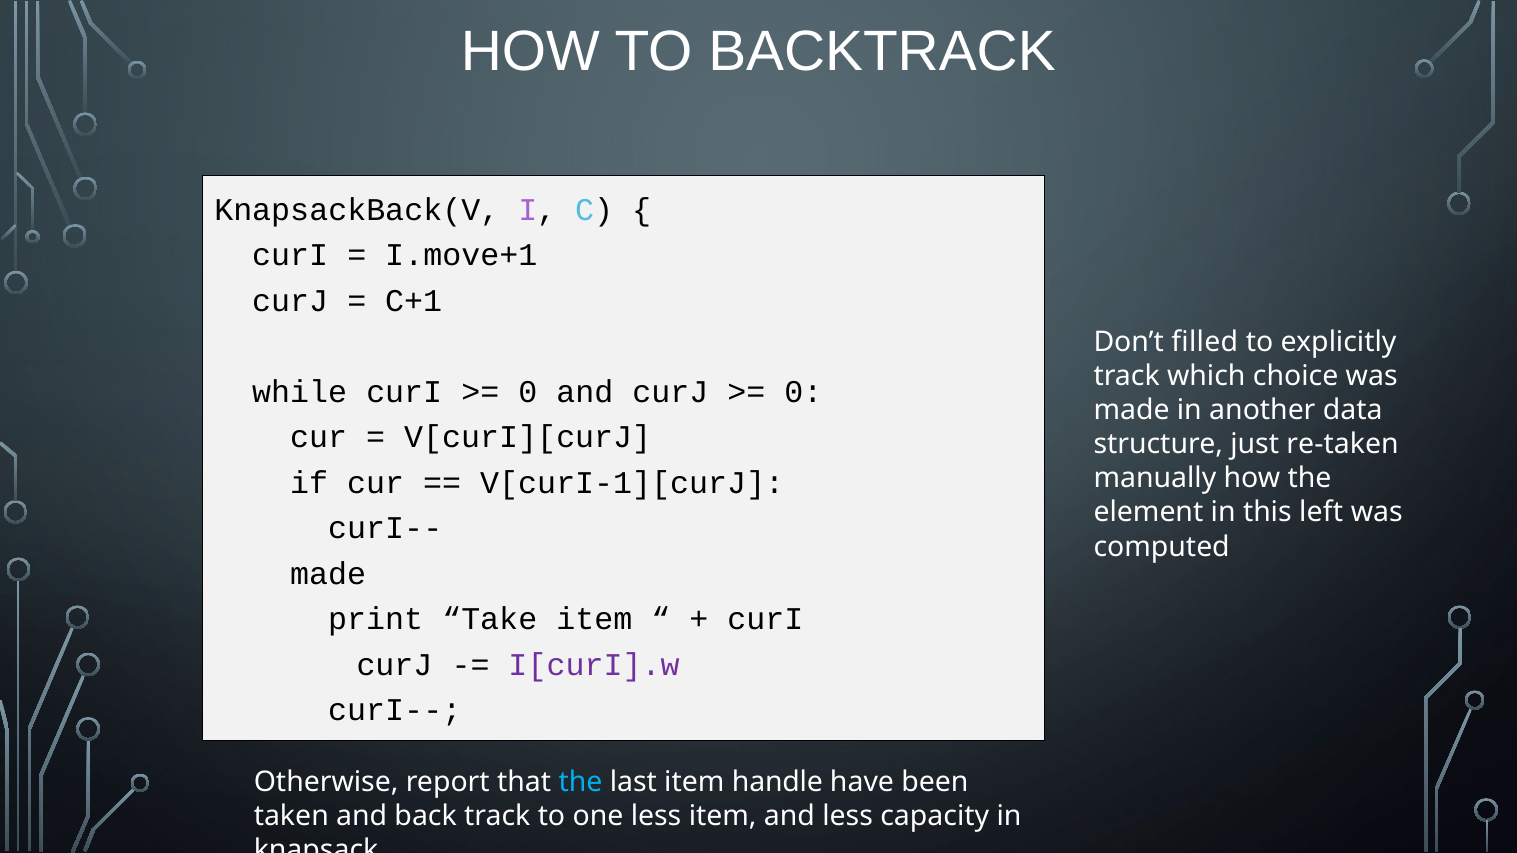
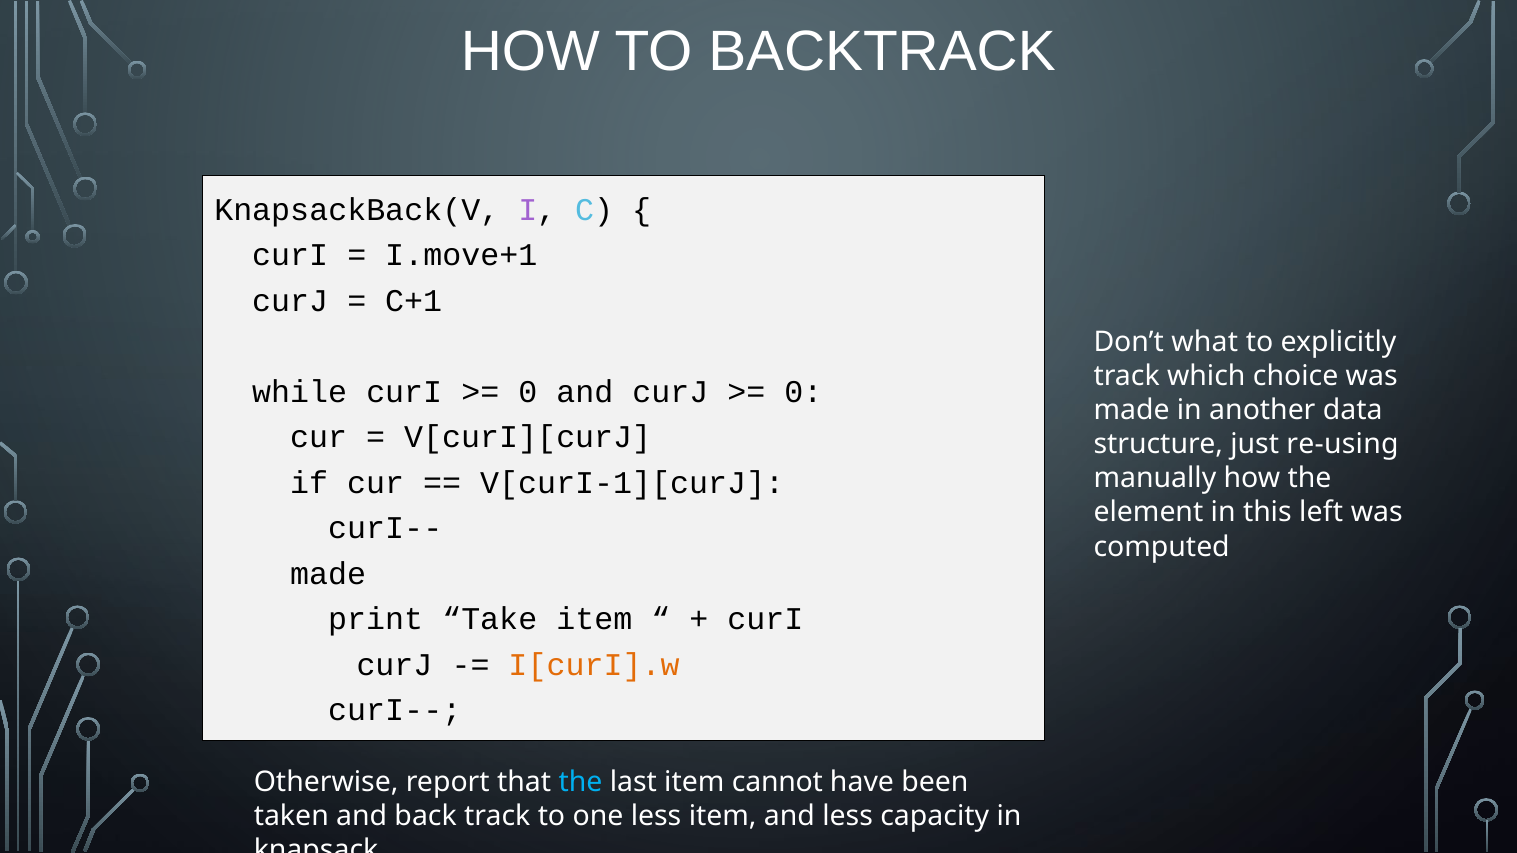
filled: filled -> what (1205, 342)
re-taken: re-taken -> re-using (1342, 445)
I[curI].w colour: purple -> orange (594, 665)
handle: handle -> cannot (777, 782)
